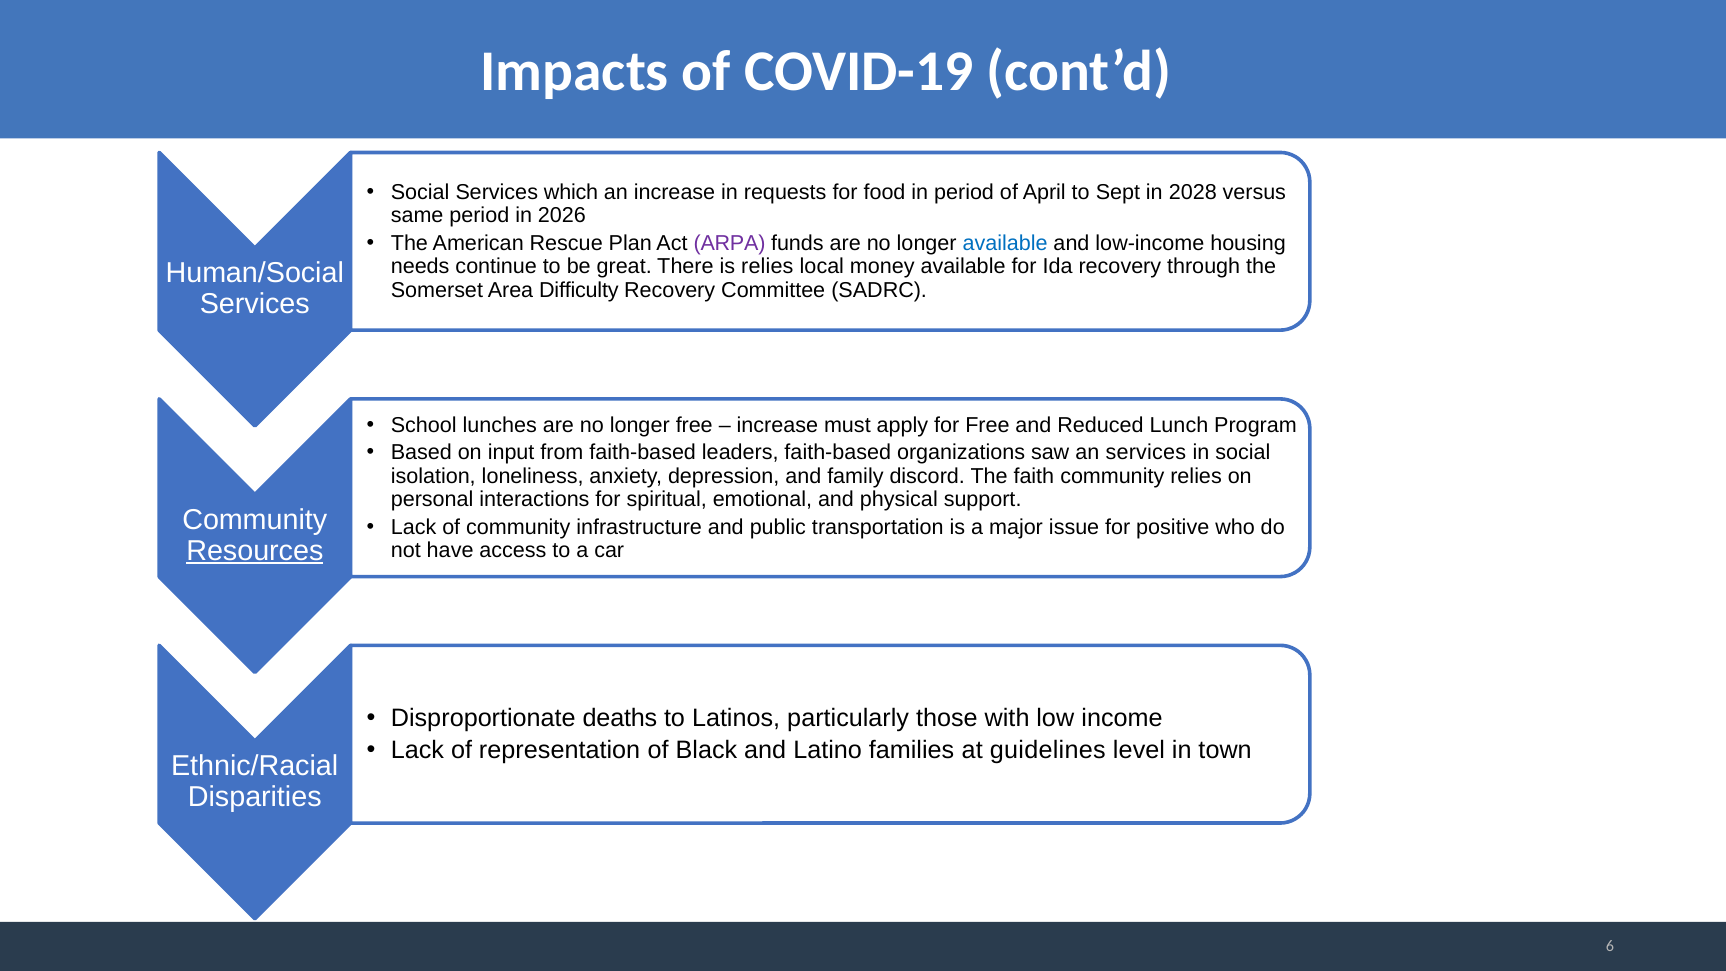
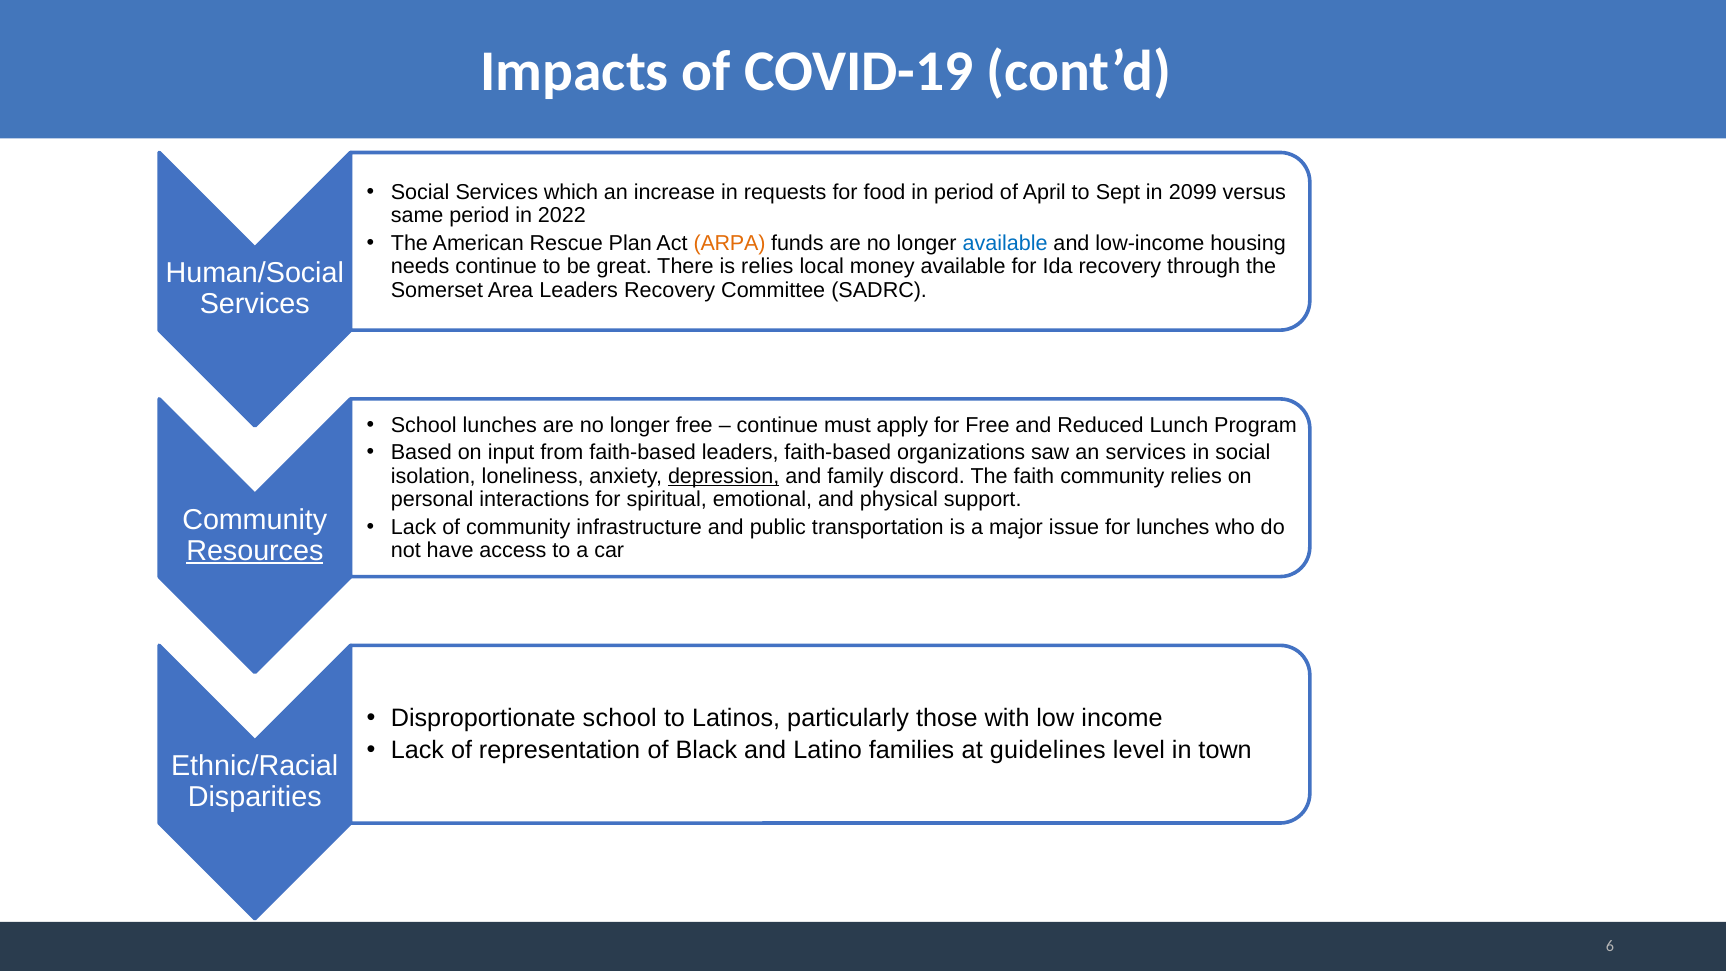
2028: 2028 -> 2099 (1193, 192)
2026: 2026 -> 2022 (562, 216)
ARPA colour: purple -> orange (730, 243)
Area Difficulty: Difficulty -> Leaders (579, 290)
increase: increase -> continue (777, 425)
depression underline: none -> present (724, 476)
for positive: positive -> lunches (1173, 527)
Disproportionate deaths: deaths -> school (620, 718)
